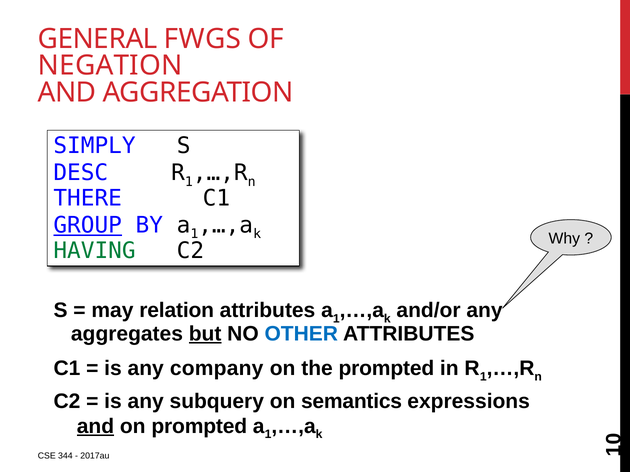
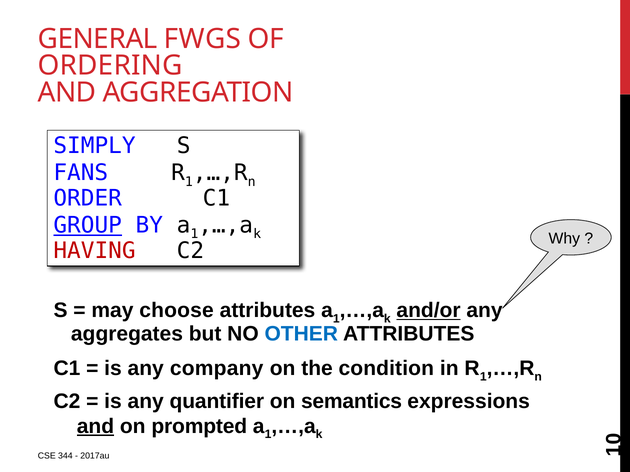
NEGATION: NEGATION -> ORDERING (110, 66)
DESC: DESC -> FANS (81, 173)
THERE: THERE -> ORDER (88, 198)
HAVING colour: green -> red (95, 251)
relation: relation -> choose (177, 311)
and/or underline: none -> present (429, 311)
but underline: present -> none (205, 334)
the prompted: prompted -> condition (386, 369)
subquery: subquery -> quantifier (217, 402)
